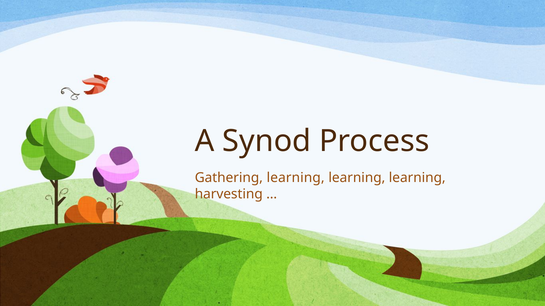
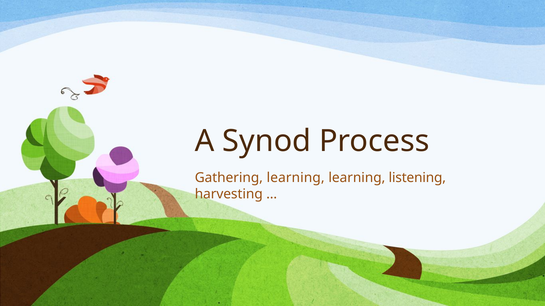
learning: learning -> listening (417, 178)
